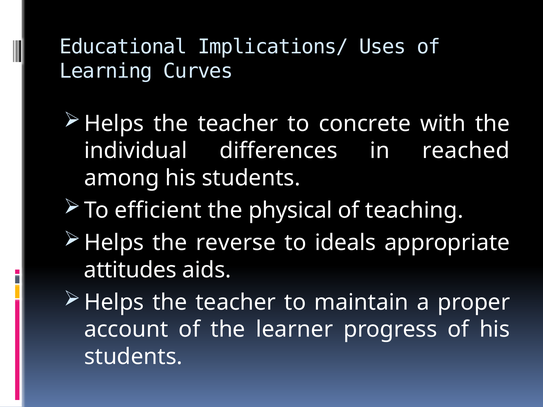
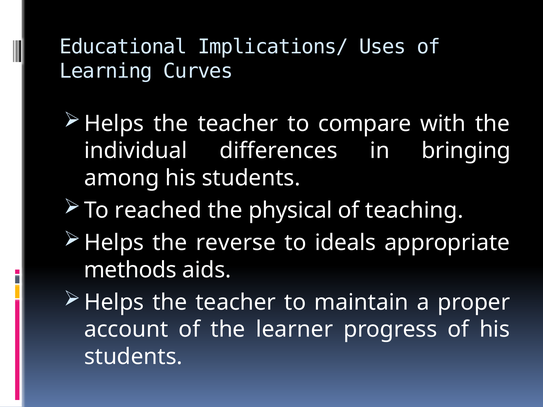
concrete: concrete -> compare (365, 124)
reached: reached -> bringing (466, 151)
efficient: efficient -> reached (158, 210)
attitudes: attitudes -> methods (130, 270)
